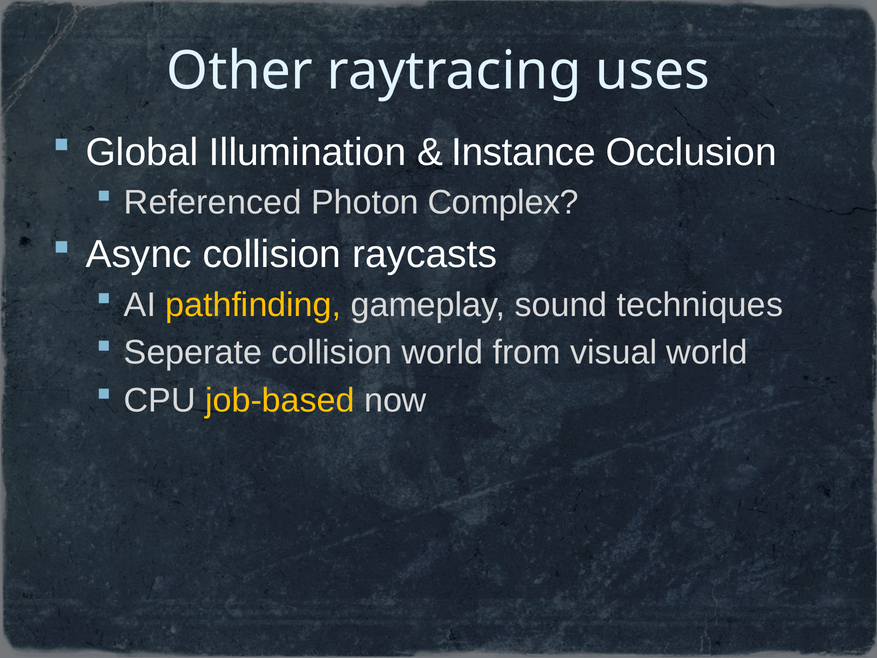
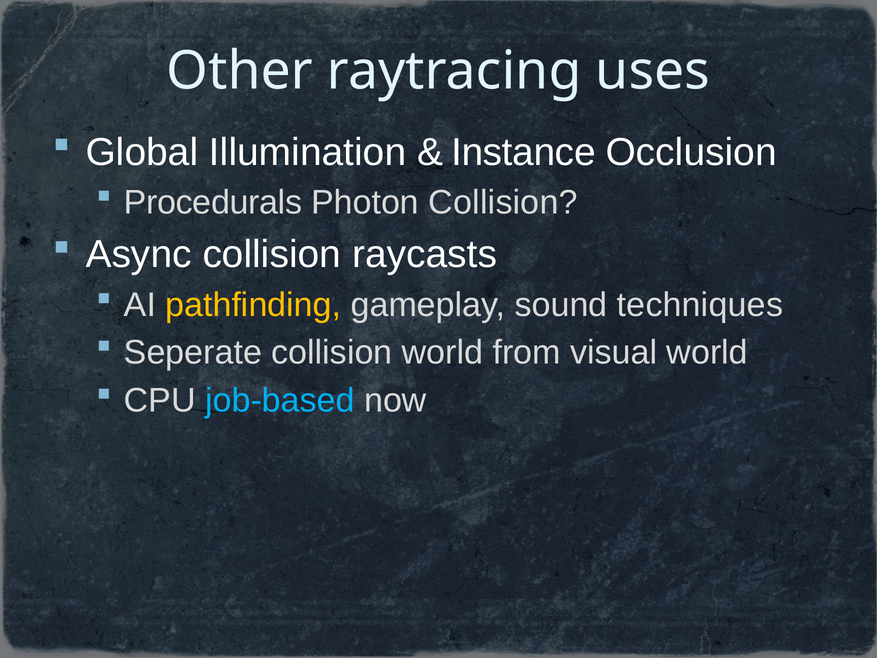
Referenced: Referenced -> Procedurals (213, 202)
Photon Complex: Complex -> Collision (503, 202)
job-based colour: yellow -> light blue (280, 400)
